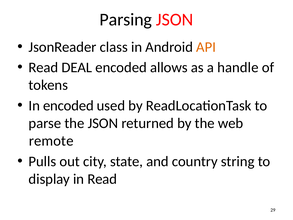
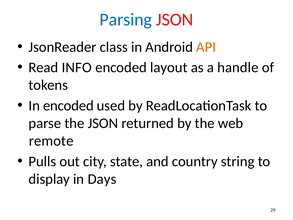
Parsing colour: black -> blue (126, 20)
DEAL: DEAL -> INFO (77, 67)
allows: allows -> layout (169, 67)
in Read: Read -> Days (102, 179)
